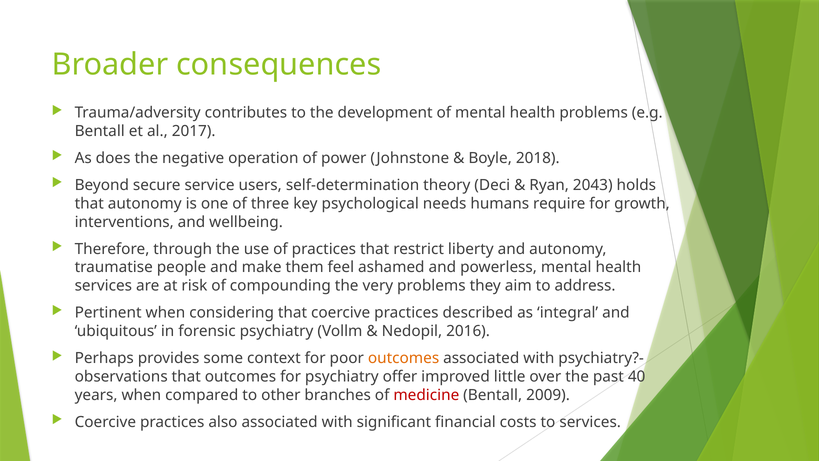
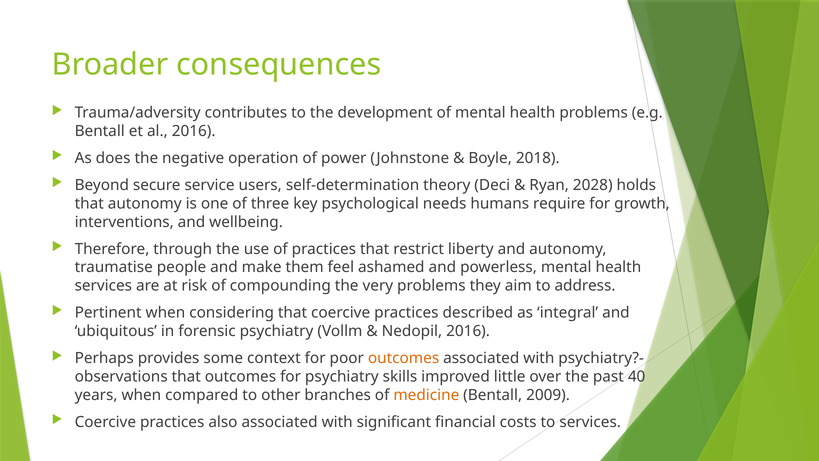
al 2017: 2017 -> 2016 (194, 131)
2043: 2043 -> 2028 (593, 185)
offer: offer -> skills (400, 376)
medicine colour: red -> orange (426, 395)
